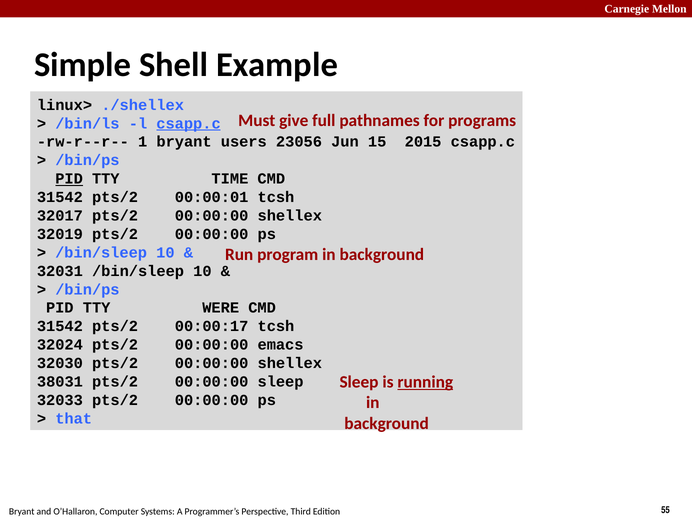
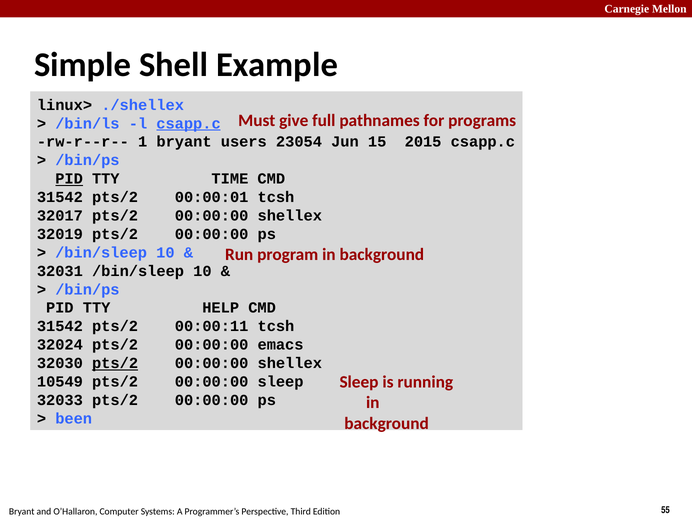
23056: 23056 -> 23054 (299, 142)
WERE: WERE -> HELP (221, 308)
00:00:17: 00:00:17 -> 00:00:11 (212, 326)
pts/2 underline: none -> present (115, 363)
running underline: present -> none (425, 382)
38031: 38031 -> 10549 (60, 382)
that: that -> been (74, 419)
